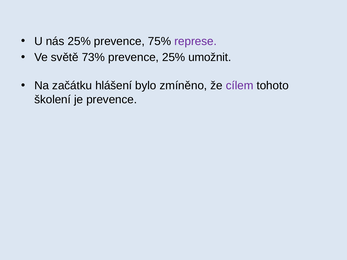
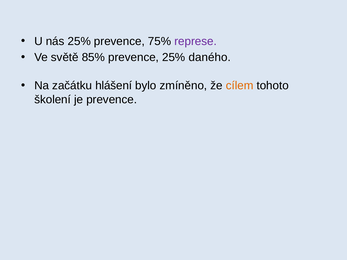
73%: 73% -> 85% (93, 57)
umožnit: umožnit -> daného (210, 57)
cílem colour: purple -> orange (240, 86)
